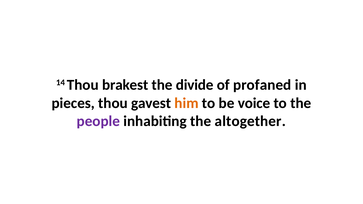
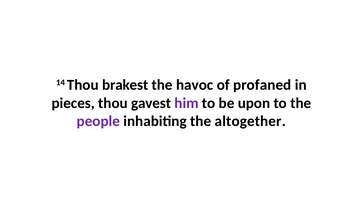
divide: divide -> havoc (195, 85)
him colour: orange -> purple (187, 103)
voice: voice -> upon (254, 103)
